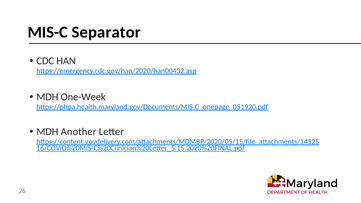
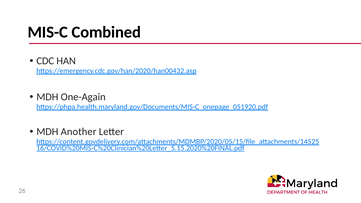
Separator: Separator -> Combined (106, 32)
One-Week: One-Week -> One-Again (83, 97)
